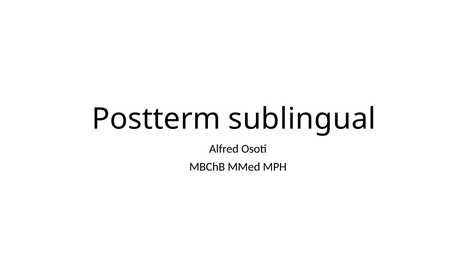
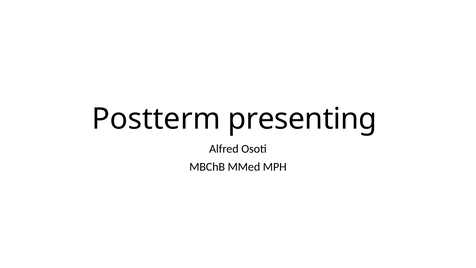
sublingual: sublingual -> presenting (302, 119)
